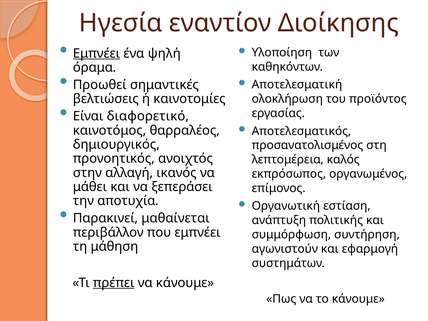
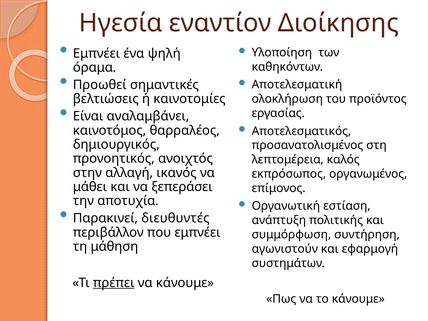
Εμπνέει underline: present -> none (96, 53)
διαφορετικό: διαφορετικό -> αναλαμβάνει (148, 116)
μαθαίνεται: μαθαίνεται -> διευθυντές (175, 218)
